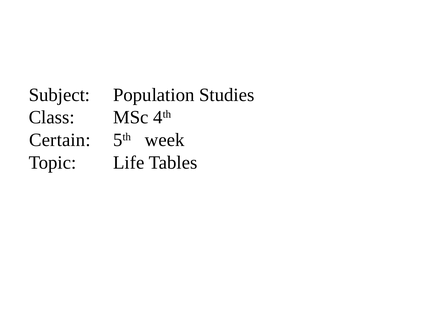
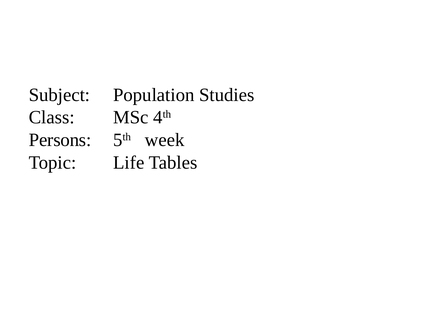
Certain: Certain -> Persons (60, 140)
